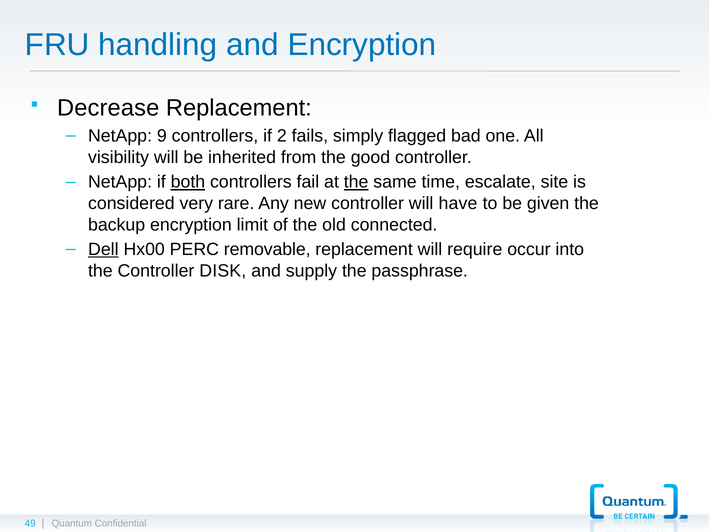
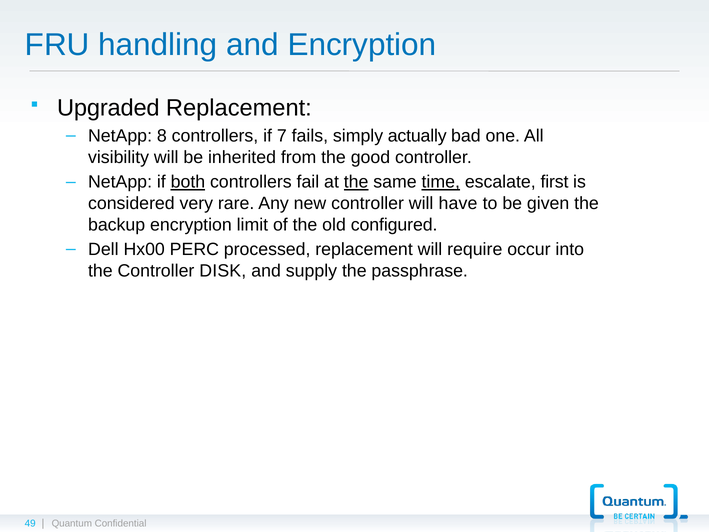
Decrease: Decrease -> Upgraded (108, 108)
9: 9 -> 8 (162, 136)
2: 2 -> 7 (282, 136)
flagged: flagged -> actually (417, 136)
time underline: none -> present (441, 182)
site: site -> first (555, 182)
connected: connected -> configured (394, 225)
Dell underline: present -> none (103, 249)
removable: removable -> processed (267, 249)
